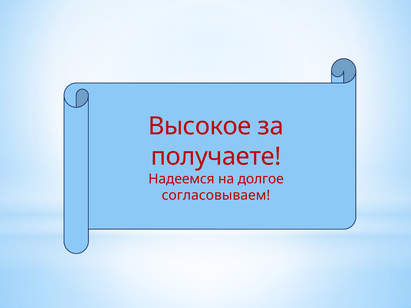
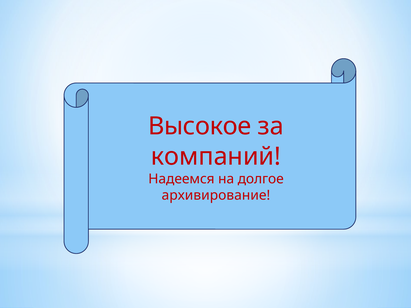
получаете: получаете -> компаний (216, 157)
согласовываем: согласовываем -> архивирование (216, 196)
